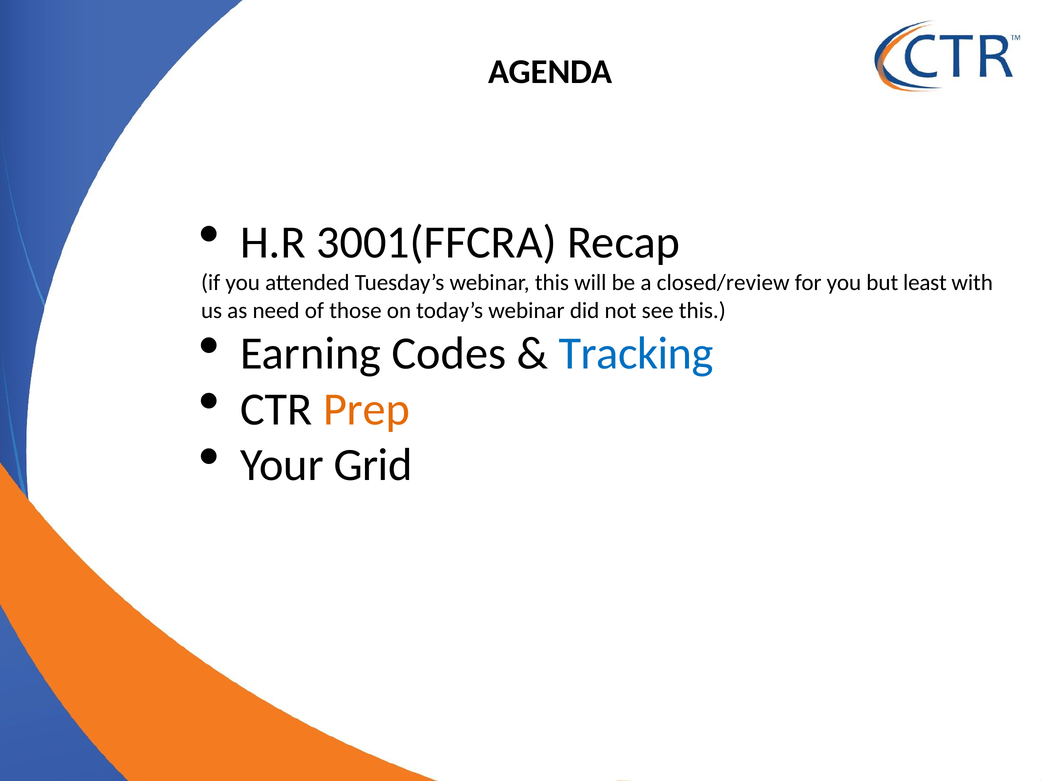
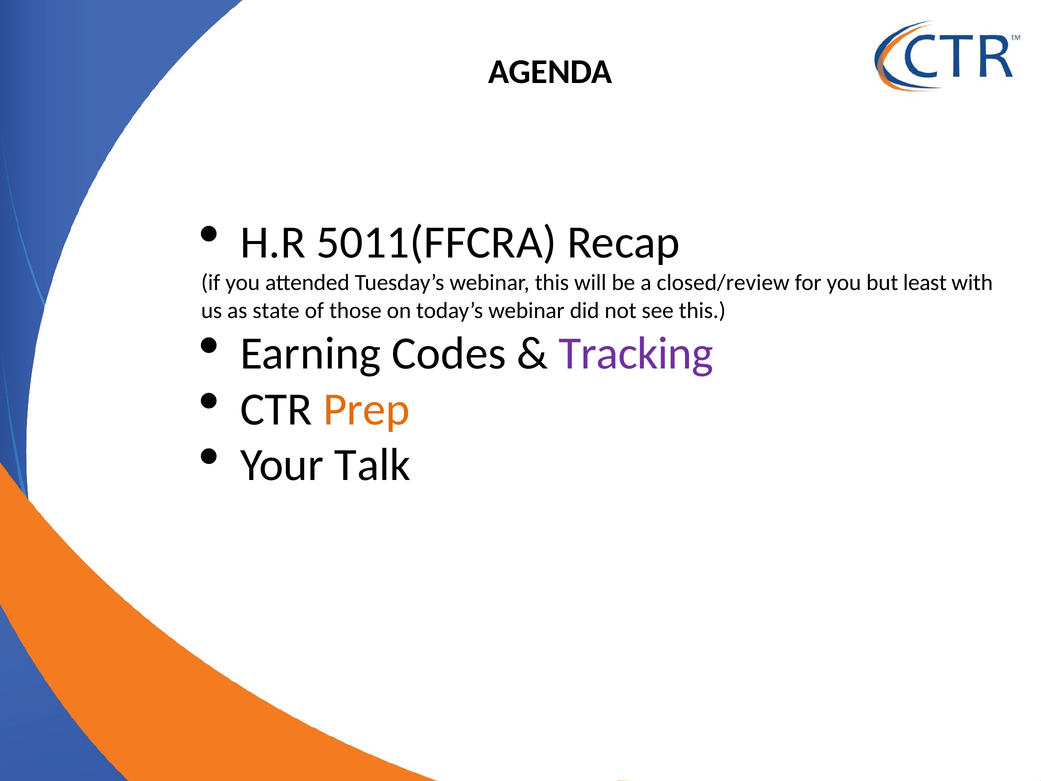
3001(FFCRA: 3001(FFCRA -> 5011(FFCRA (437, 243)
need: need -> state (276, 310)
Tracking colour: blue -> purple (636, 354)
Grid: Grid -> Talk (373, 465)
